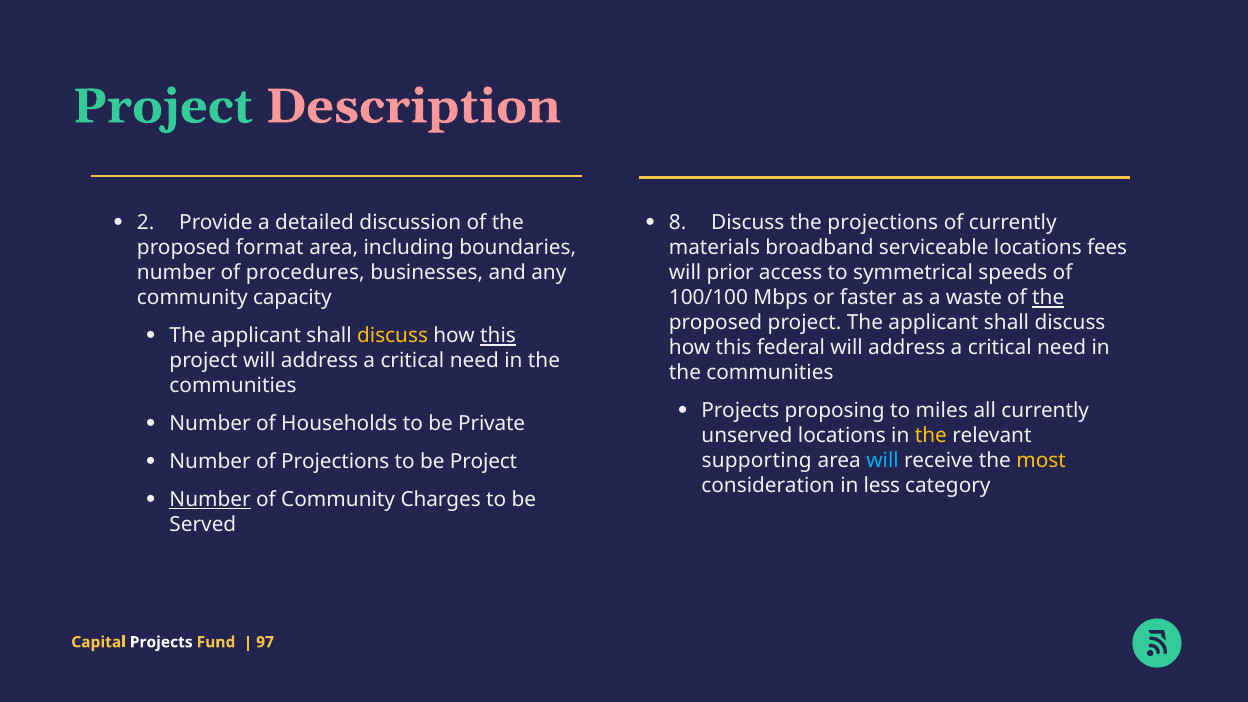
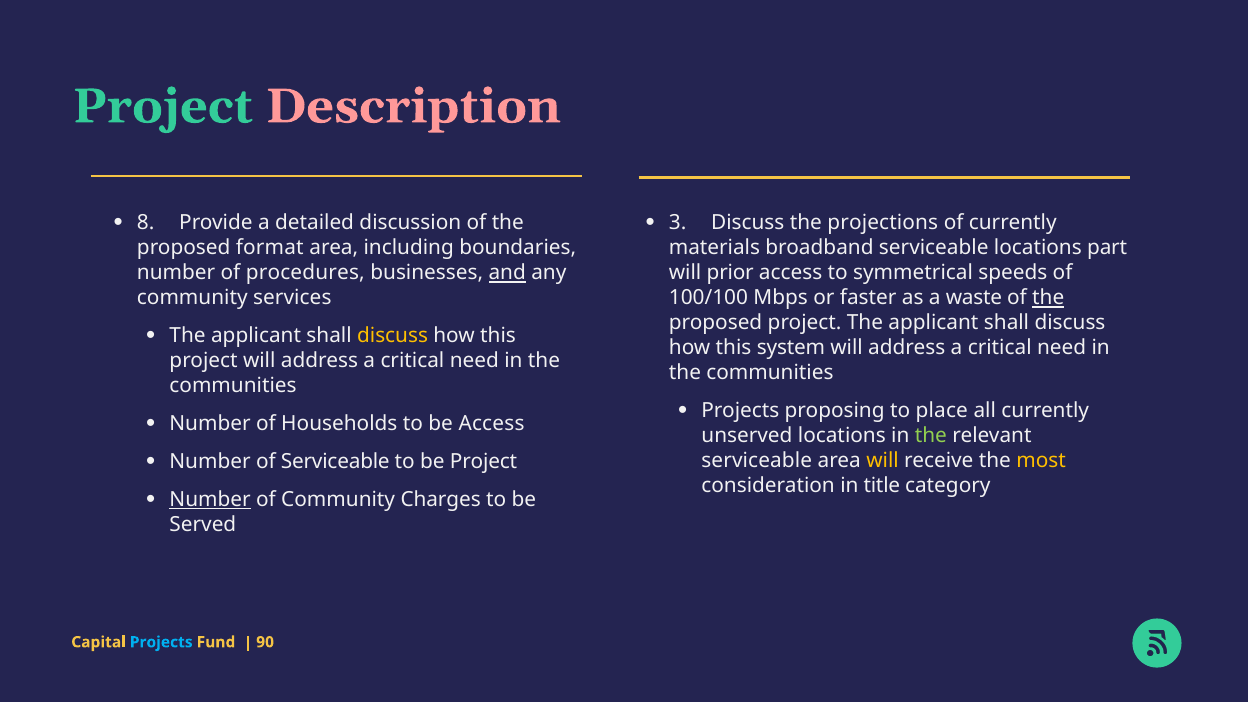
2: 2 -> 8 (146, 223)
8: 8 -> 3 (678, 223)
fees: fees -> part (1107, 248)
and underline: none -> present (507, 273)
capacity: capacity -> services (292, 298)
this underline: present -> none (498, 336)
federal: federal -> system (791, 348)
miles: miles -> place (942, 411)
be Private: Private -> Access (492, 424)
the colour: yellow -> light green (931, 436)
of Projections: Projections -> Serviceable (335, 462)
supporting: supporting -> serviceable (757, 461)
will colour: light blue -> yellow (883, 461)
less: less -> title (882, 486)
Projects colour: white -> light blue (161, 642)
97: 97 -> 90 (265, 642)
